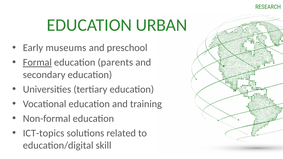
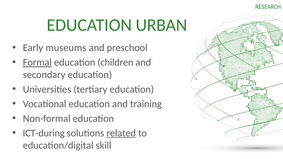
parents: parents -> children (115, 62)
ICT-topics: ICT-topics -> ICT-during (44, 133)
related underline: none -> present (121, 133)
